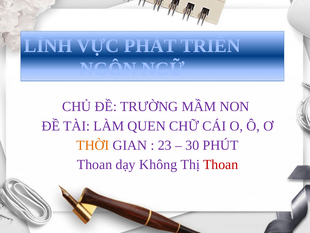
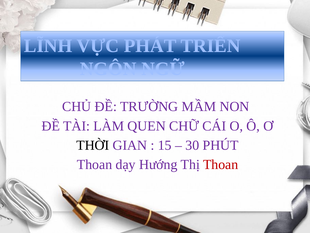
THỜI colour: orange -> black (93, 145)
23: 23 -> 15 (165, 145)
Không: Không -> Hướng (158, 164)
